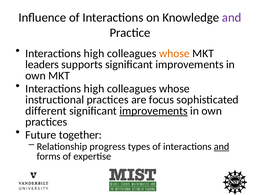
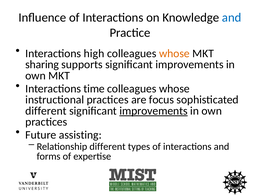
and colour: purple -> blue (232, 18)
leaders: leaders -> sharing (42, 65)
high: high -> time (94, 89)
together: together -> assisting (80, 135)
Relationship progress: progress -> different (108, 147)
and underline: present -> none (222, 147)
